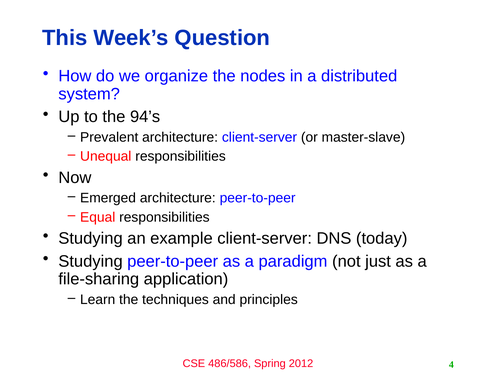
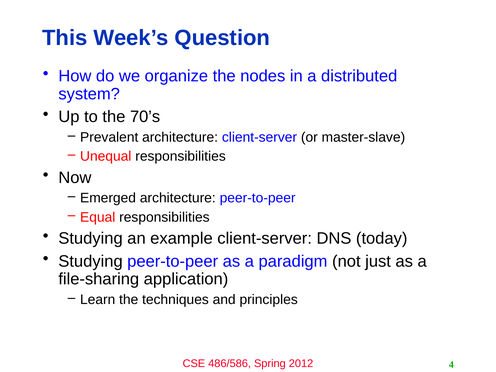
94’s: 94’s -> 70’s (145, 117)
